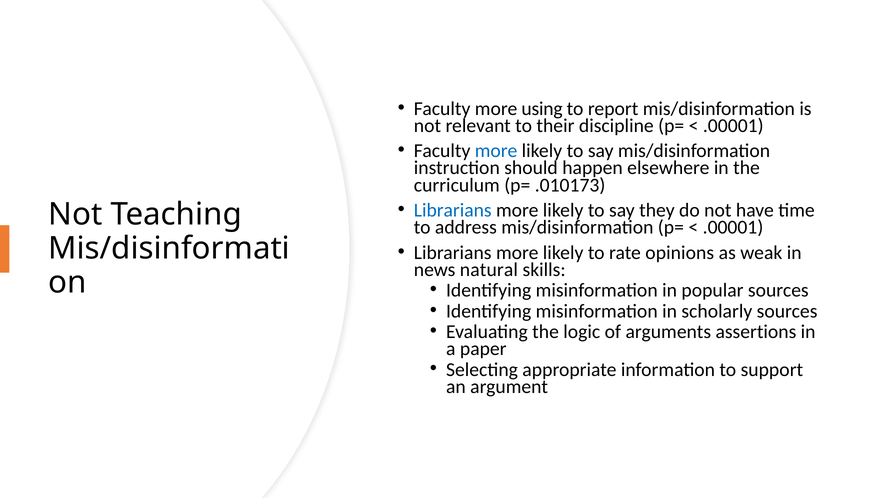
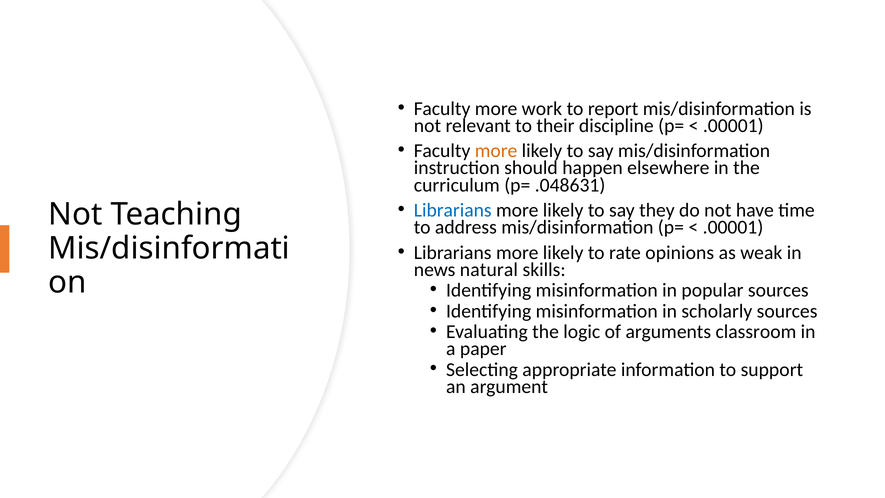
using: using -> work (542, 109)
more colour: blue -> orange (496, 151)
.010173: .010173 -> .048631 (570, 185)
assertions: assertions -> classroom (756, 332)
